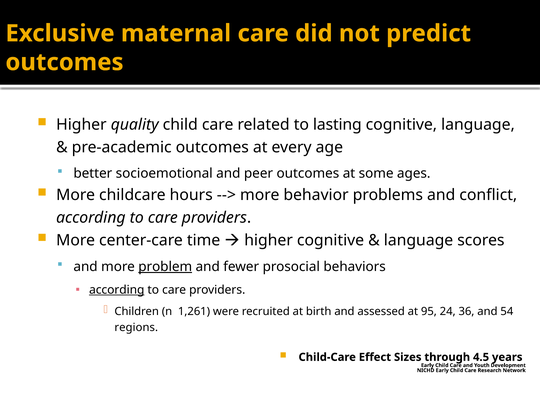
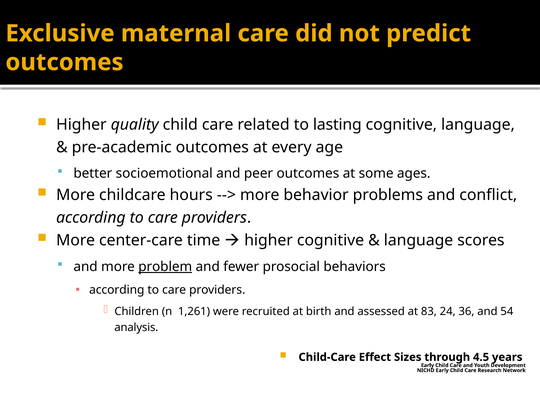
according underline: present -> none (117, 290)
95: 95 -> 83 (429, 311)
regions: regions -> analysis (136, 328)
